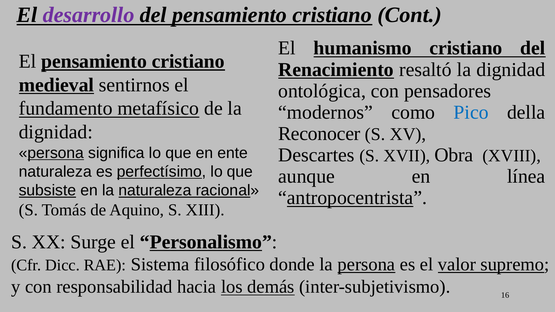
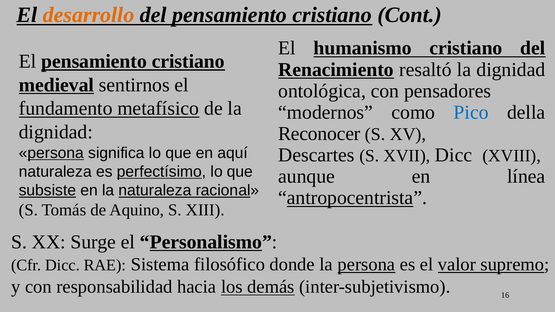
desarrollo colour: purple -> orange (89, 15)
ente: ente -> aquí (233, 153)
XVII Obra: Obra -> Dicc (454, 155)
